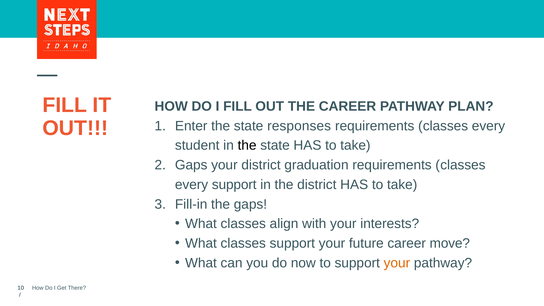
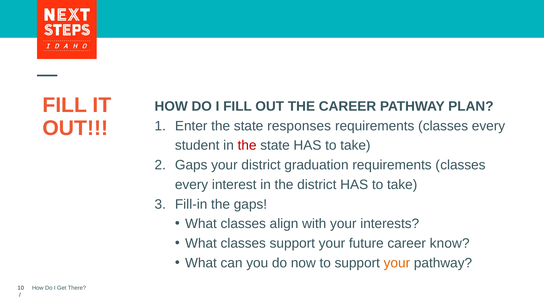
the colour: black -> red (247, 145)
every support: support -> interest (234, 185)
move: move -> know (450, 243)
